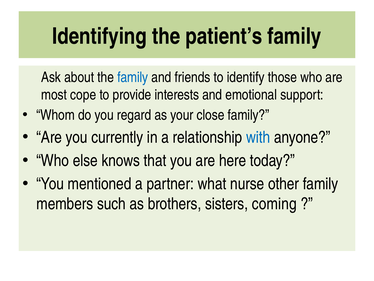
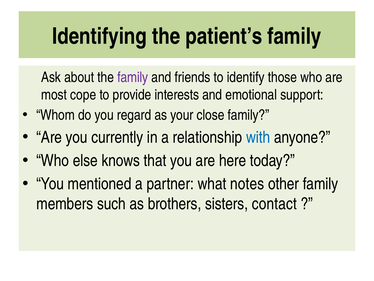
family colour: blue -> purple (133, 77)
nurse: nurse -> notes (247, 184)
coming: coming -> contact (274, 204)
